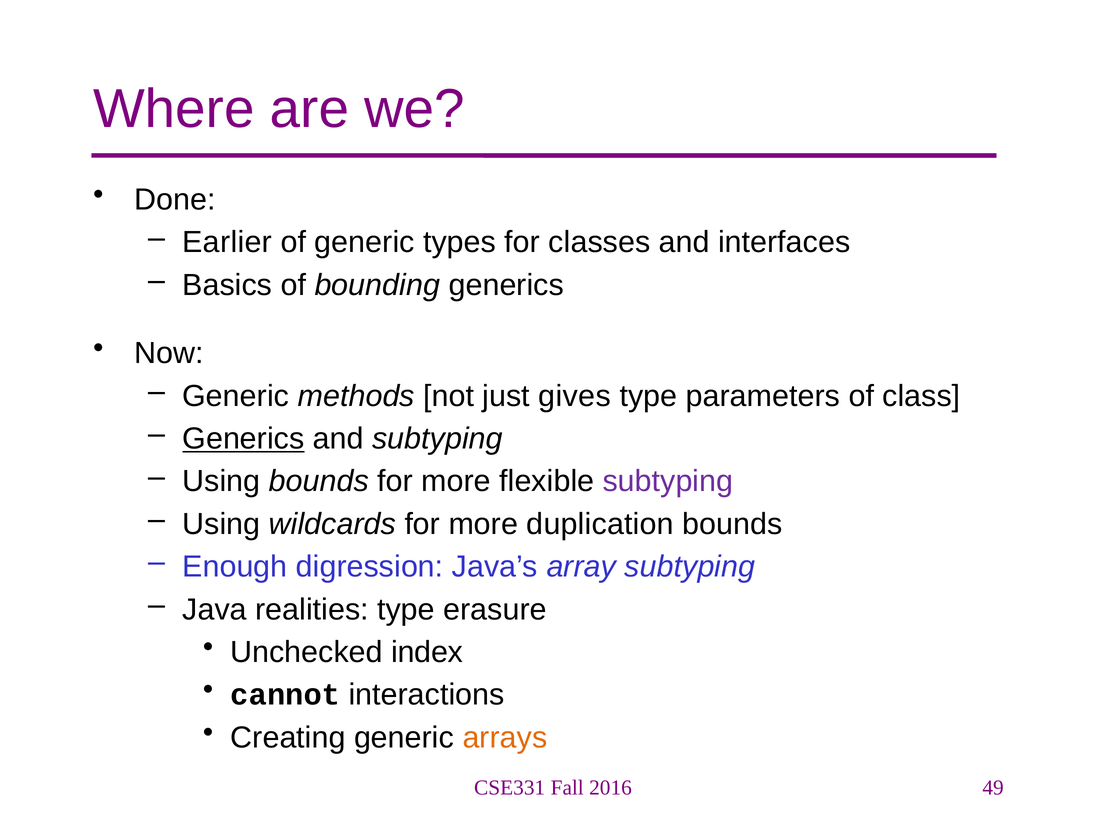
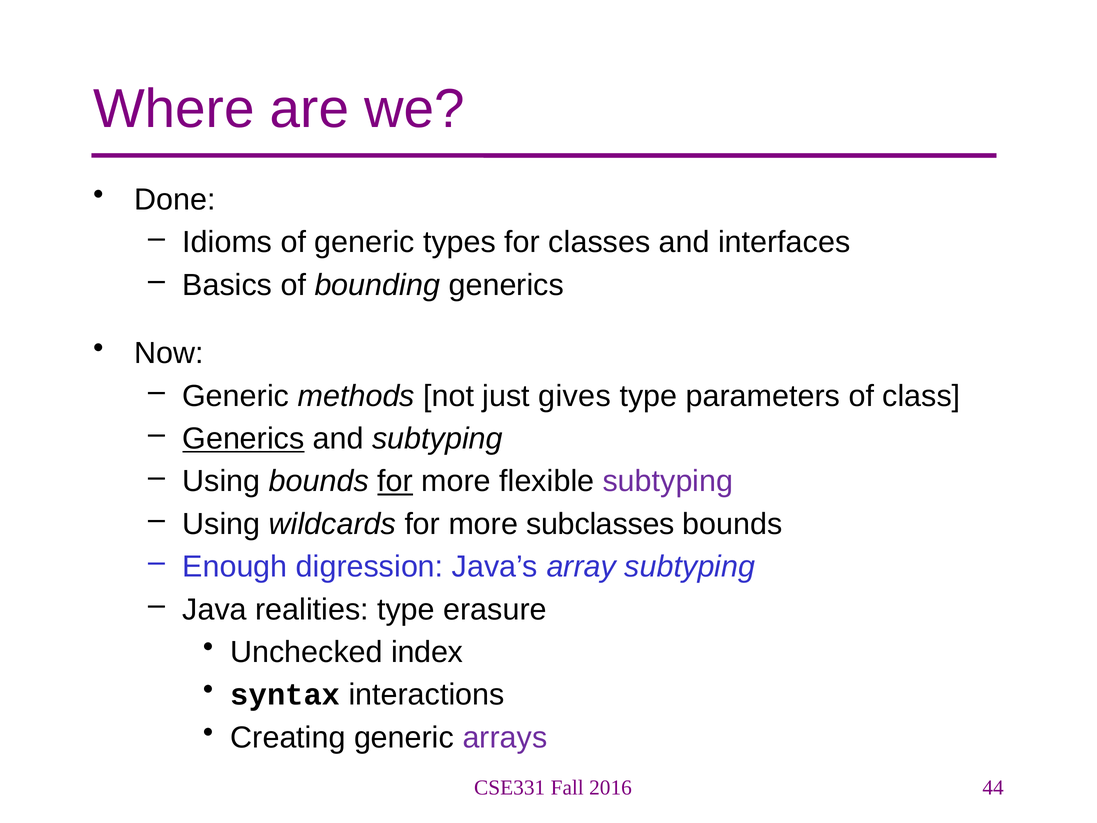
Earlier: Earlier -> Idioms (227, 242)
for underline: none -> present (395, 481)
duplication: duplication -> subclasses (600, 524)
cannot: cannot -> syntax (285, 695)
arrays colour: orange -> purple (505, 737)
49: 49 -> 44 (993, 788)
